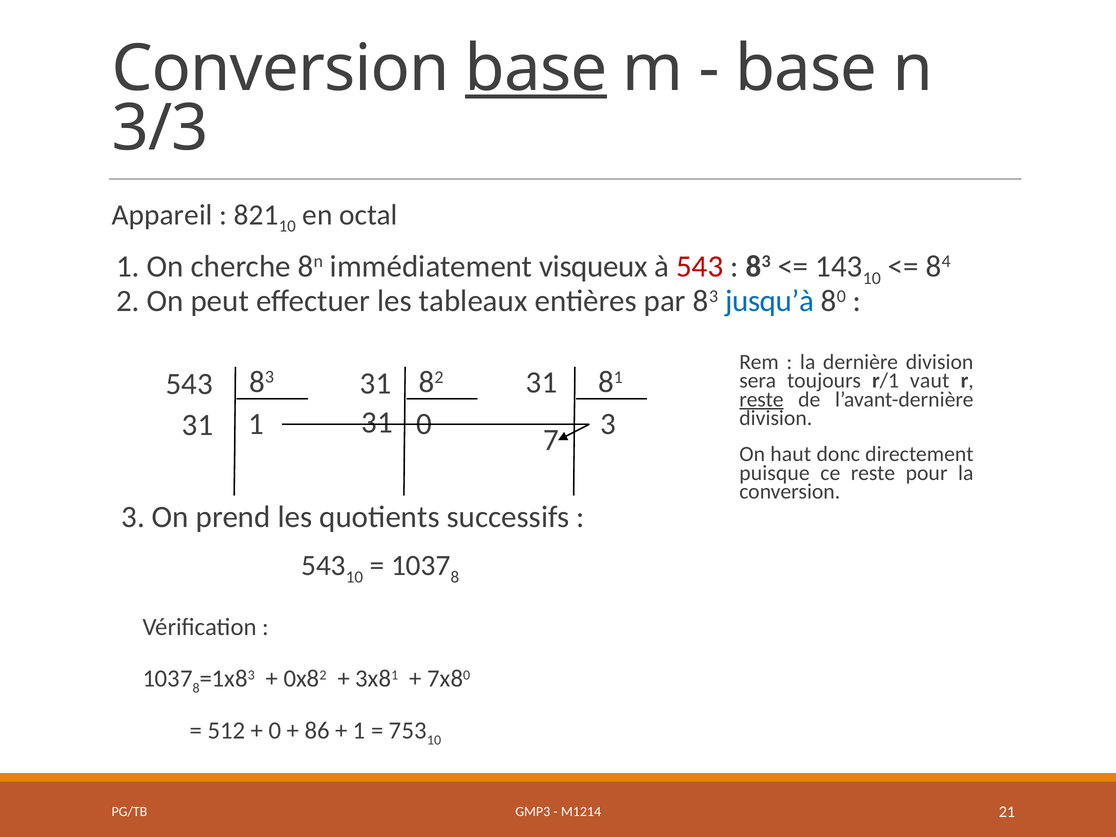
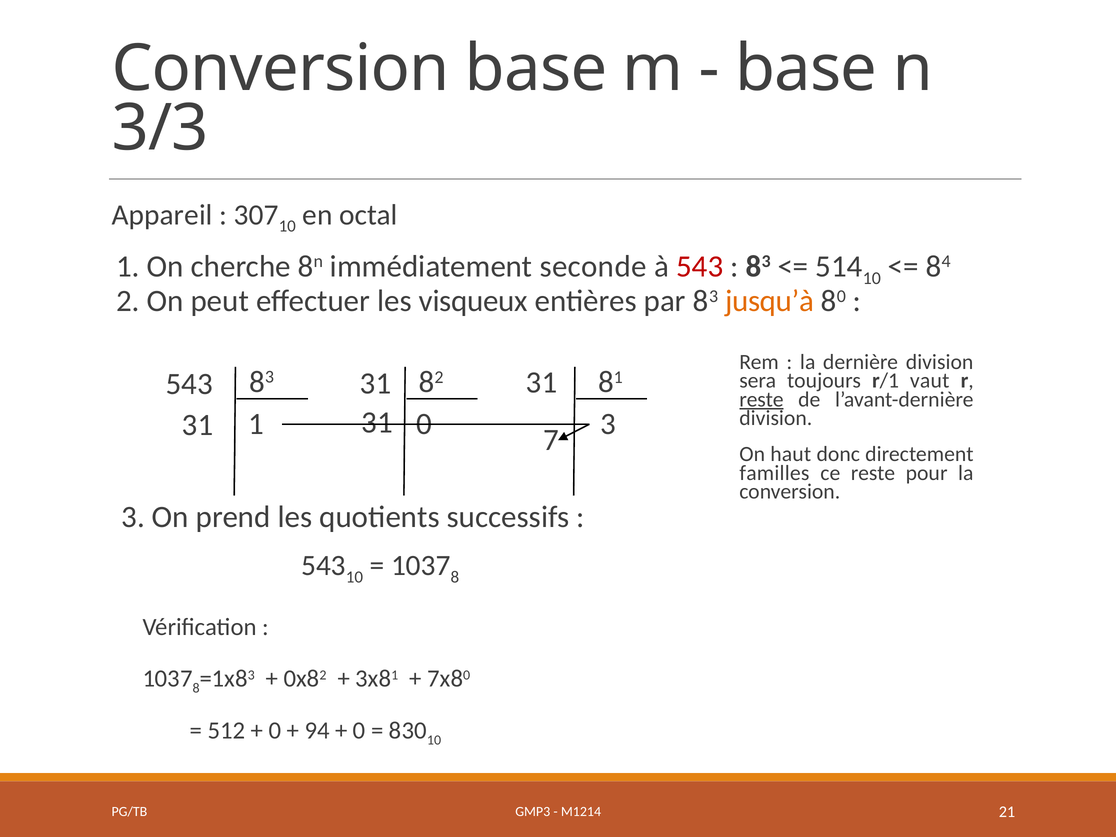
base underline: present -> none (536, 69)
821: 821 -> 307 (256, 215)
visqueux: visqueux -> seconde (593, 266)
143: 143 -> 514 (839, 266)
tableaux: tableaux -> visqueux (473, 301)
jusqu’à colour: blue -> orange (770, 301)
puisque: puisque -> familles (774, 473)
86: 86 -> 94 (317, 730)
1: 1 -> 0 (359, 730)
753: 753 -> 830 (408, 730)
